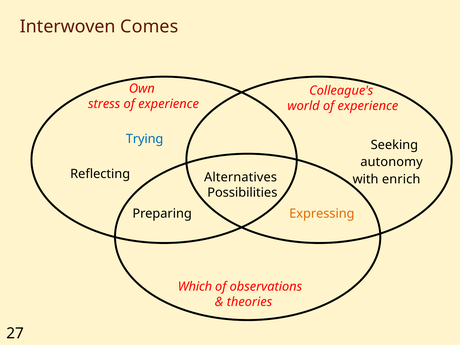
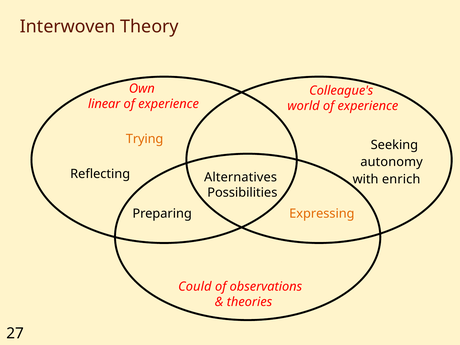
Comes: Comes -> Theory (149, 27)
stress: stress -> linear (104, 104)
Trying colour: blue -> orange (145, 139)
Which: Which -> Could (195, 286)
